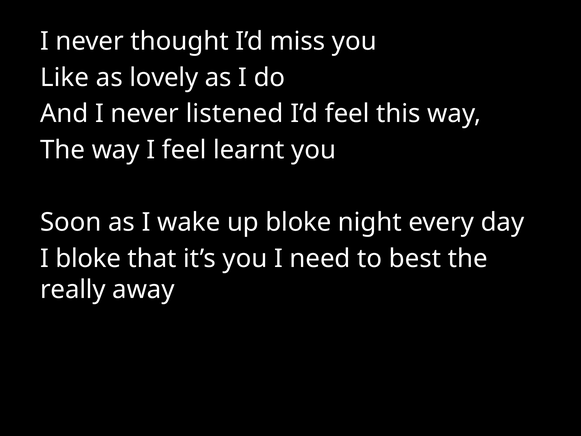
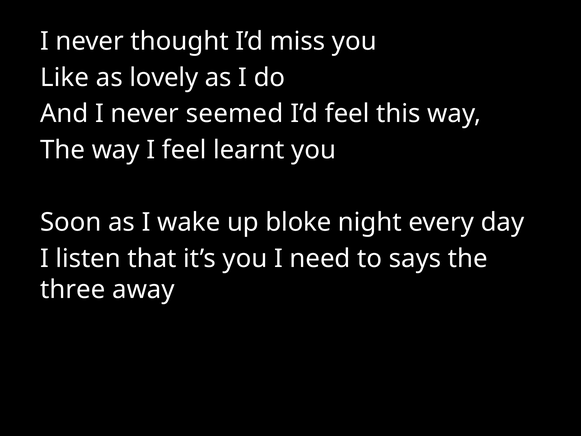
listened: listened -> seemed (235, 114)
I bloke: bloke -> listen (88, 258)
best: best -> says (415, 258)
really: really -> three (73, 290)
